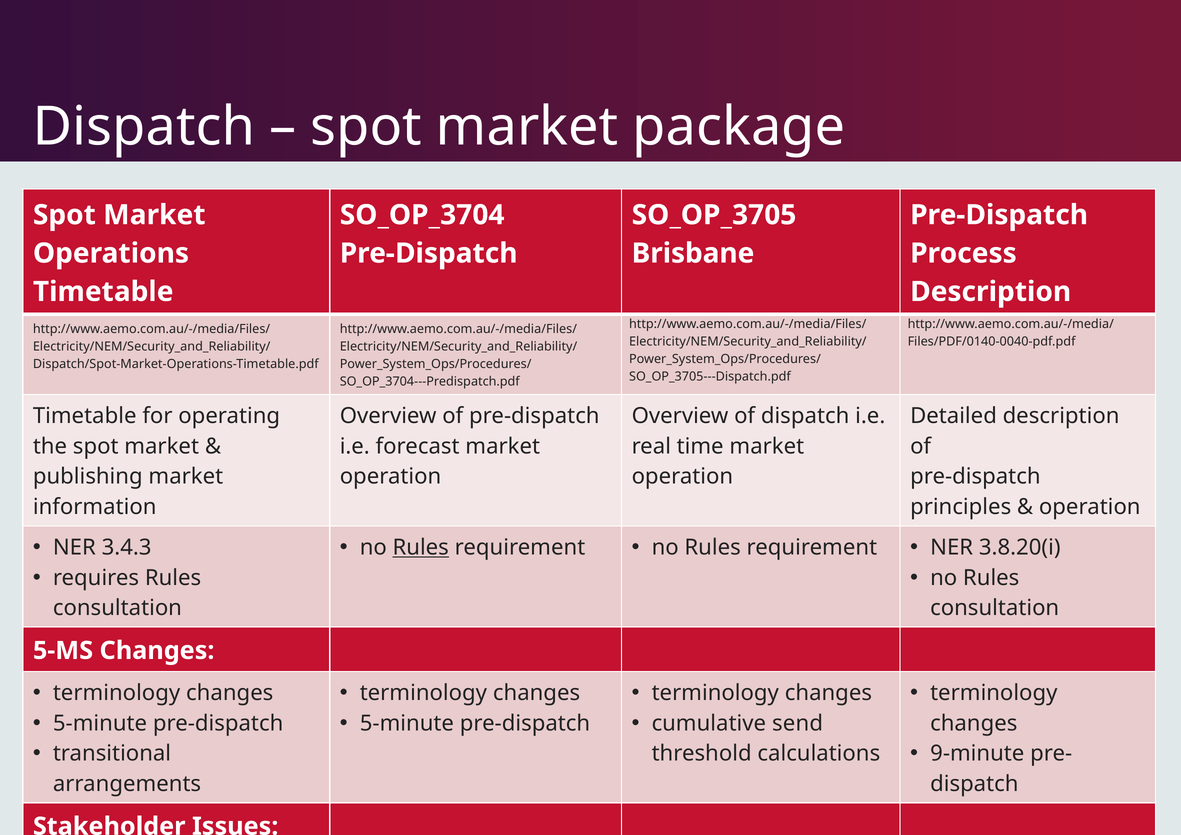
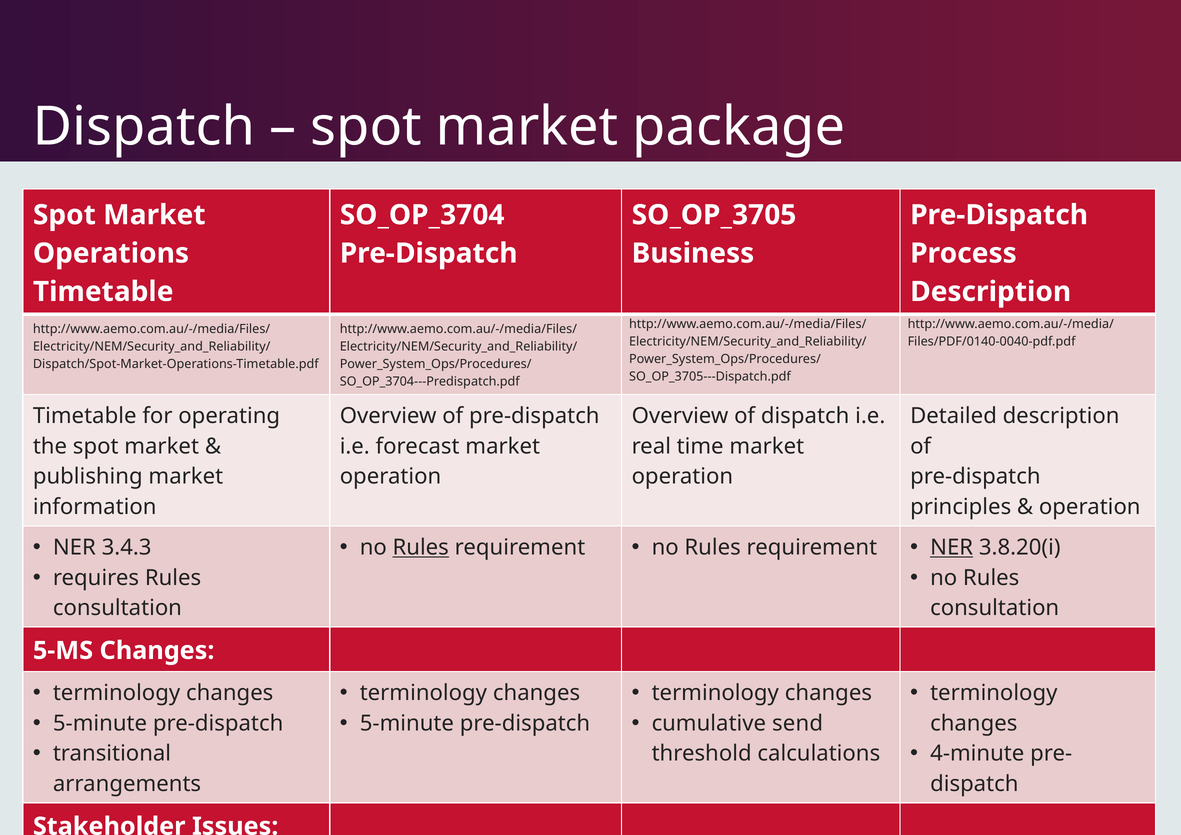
Brisbane: Brisbane -> Business (693, 253)
NER underline: none -> present (952, 547)
9-minute: 9-minute -> 4-minute (977, 754)
